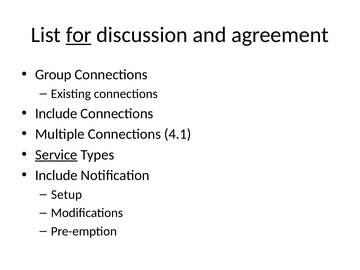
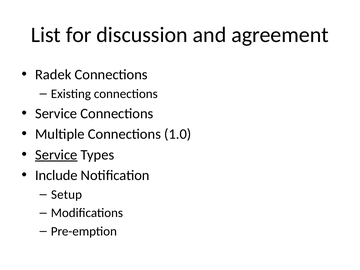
for underline: present -> none (79, 35)
Group: Group -> Radek (53, 75)
Include: Include -> Service (56, 114)
4.1: 4.1 -> 1.0 (178, 134)
